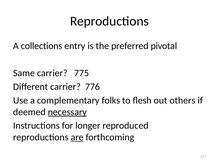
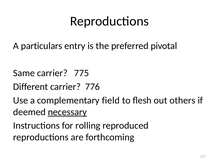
collections: collections -> particulars (42, 46)
folks: folks -> field (111, 100)
longer: longer -> rolling (88, 126)
are underline: present -> none (77, 137)
